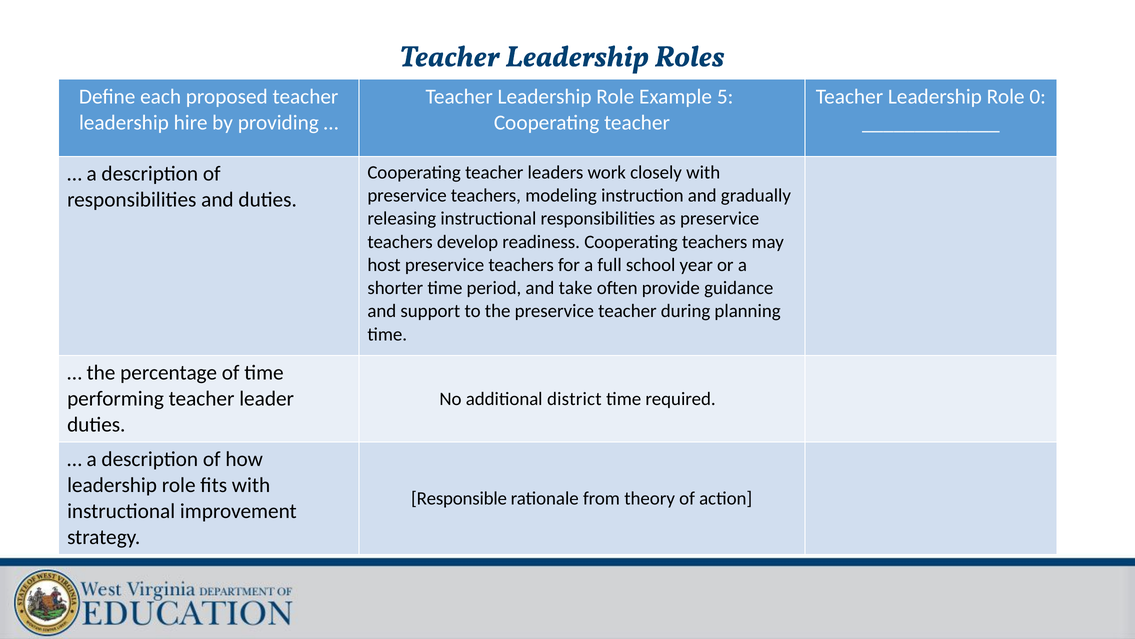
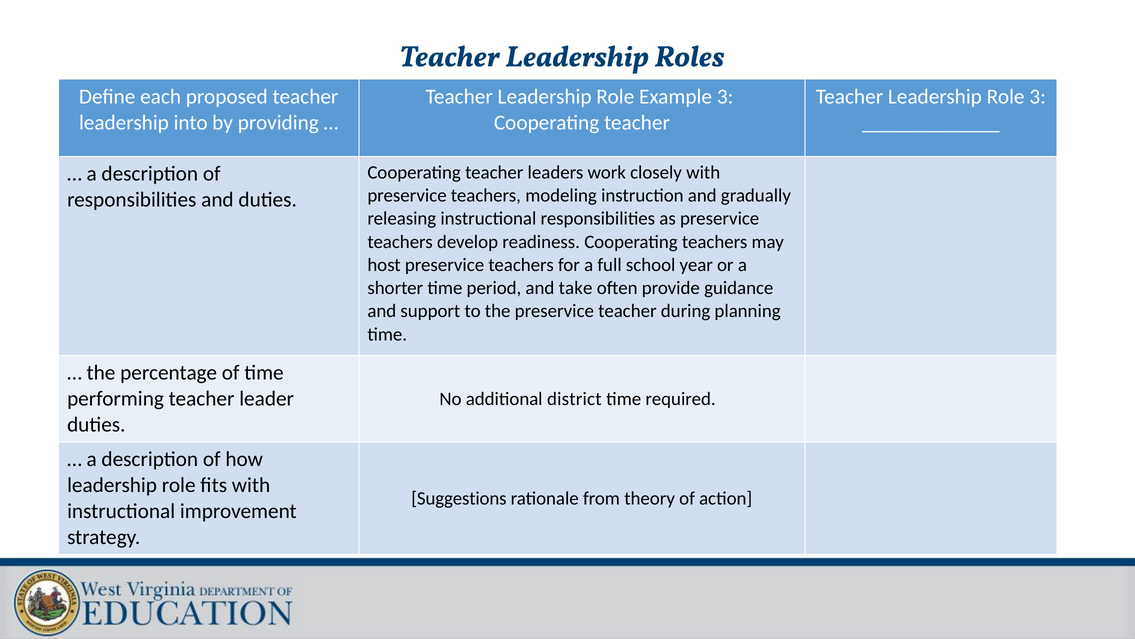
Example 5: 5 -> 3 (725, 97)
Role 0: 0 -> 3 (1038, 97)
hire: hire -> into (191, 123)
Responsible: Responsible -> Suggestions (459, 498)
